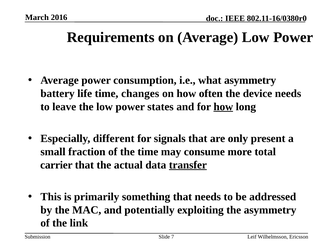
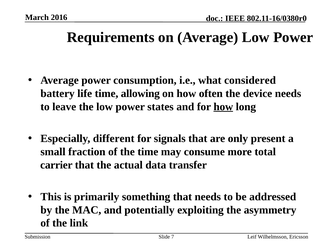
what asymmetry: asymmetry -> considered (250, 81)
changes: changes -> allowing (140, 94)
transfer underline: present -> none (188, 165)
